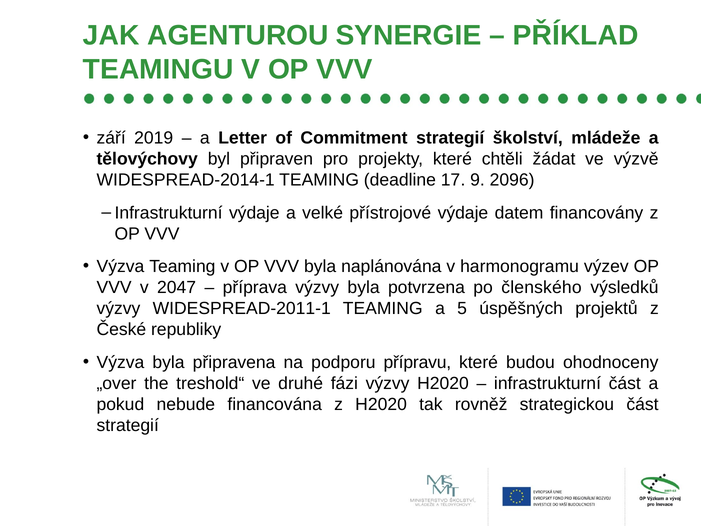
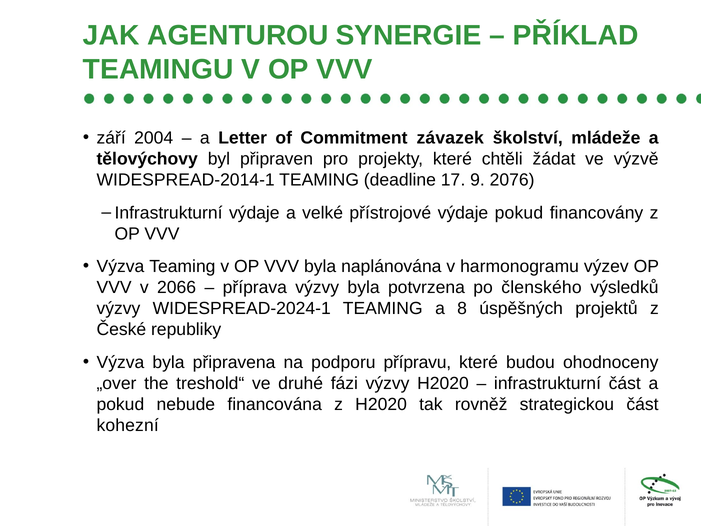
2019: 2019 -> 2004 (154, 138)
Commitment strategií: strategií -> závazek (450, 138)
2096: 2096 -> 2076 (512, 180)
výdaje datem: datem -> pokud (519, 213)
2047: 2047 -> 2066 (177, 287)
WIDESPREAD-2011-1: WIDESPREAD-2011-1 -> WIDESPREAD-2024-1 (242, 308)
5: 5 -> 8 (462, 308)
strategií: strategií -> kohezní (128, 425)
